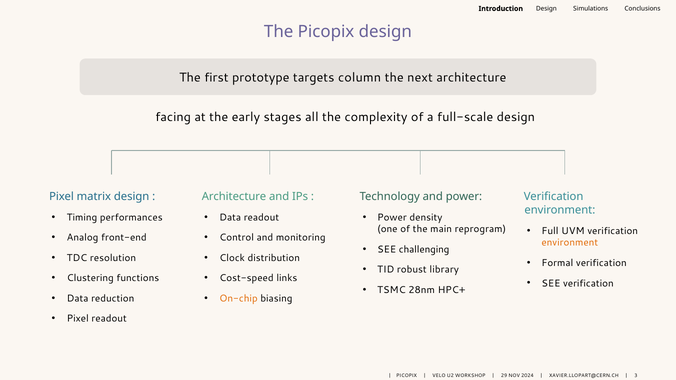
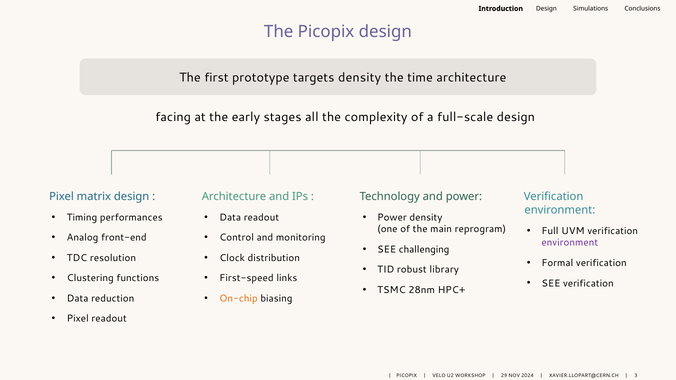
targets column: column -> density (360, 78)
next: next -> time (420, 78)
environment colour: orange -> purple (570, 243)
Cost-speed: Cost-speed -> First-speed (246, 278)
